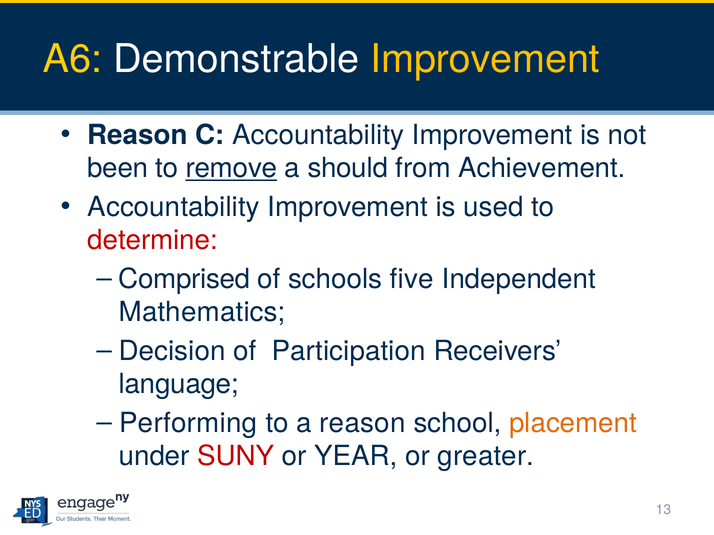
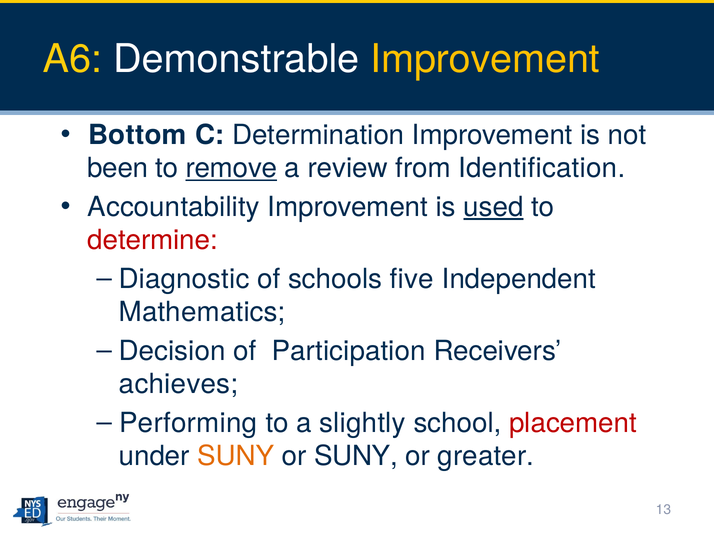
Reason: Reason -> Bottom (137, 135)
C Accountability: Accountability -> Determination (318, 135)
should: should -> review (348, 168)
Achievement: Achievement -> Identification (542, 168)
used underline: none -> present (493, 207)
Comprised: Comprised -> Diagnostic (184, 279)
language: language -> achieves (179, 385)
a reason: reason -> slightly (363, 423)
placement colour: orange -> red (573, 423)
SUNY colour: red -> orange (236, 457)
or YEAR: YEAR -> SUNY (356, 457)
